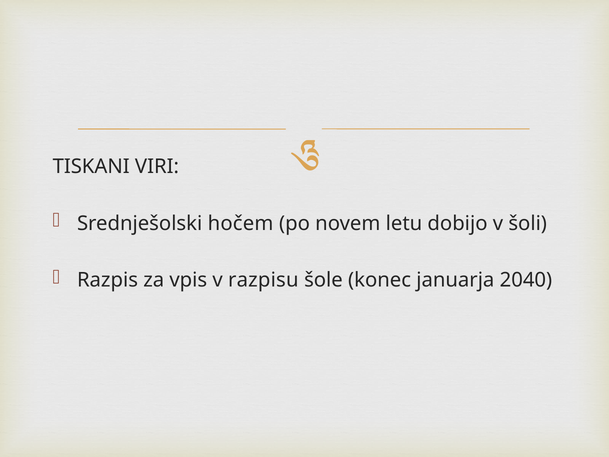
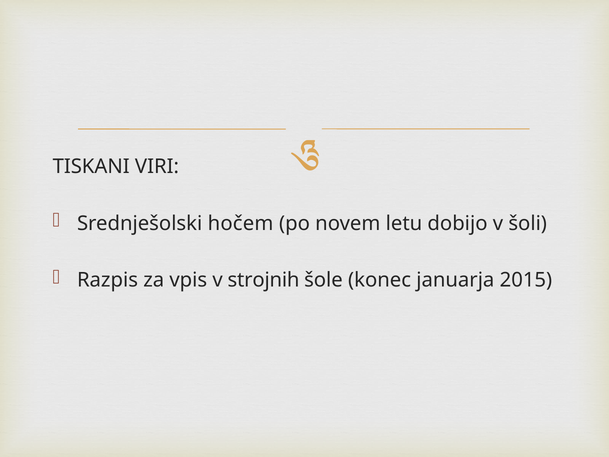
razpisu: razpisu -> strojnih (264, 280)
2040: 2040 -> 2015 (526, 280)
